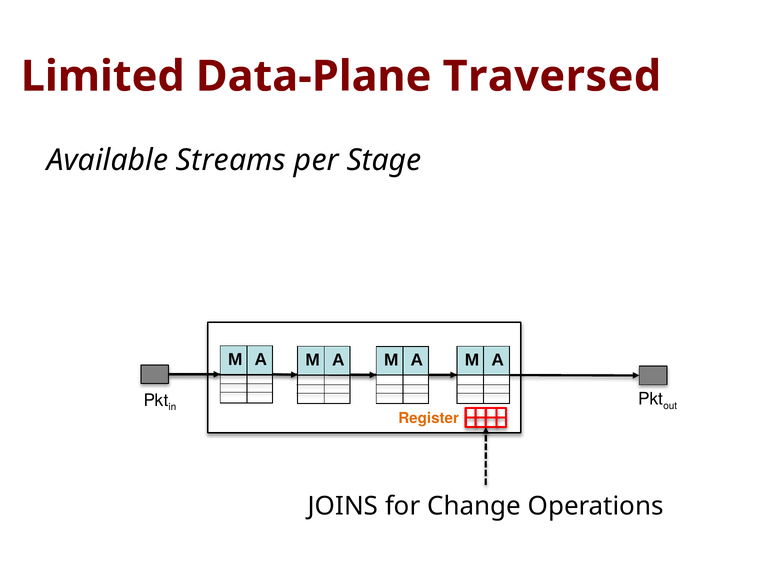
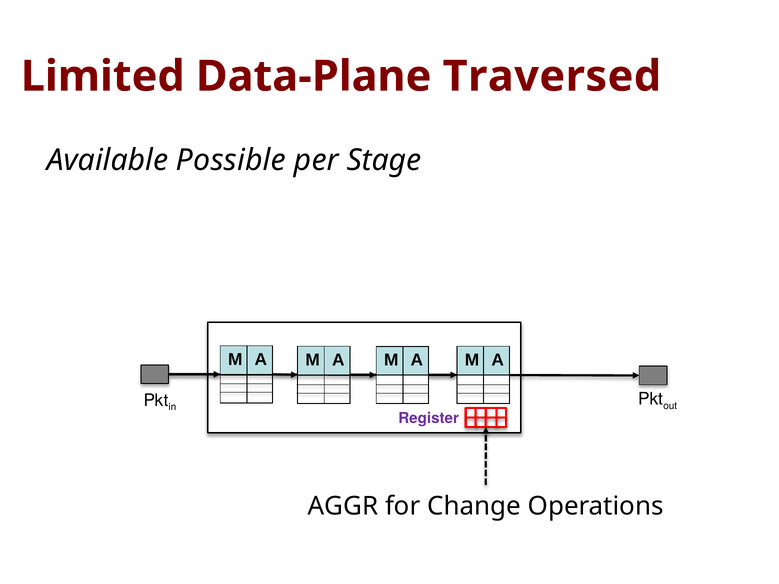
Streams: Streams -> Possible (231, 161)
Register colour: orange -> purple (429, 419)
JOINS: JOINS -> AGGR (343, 506)
